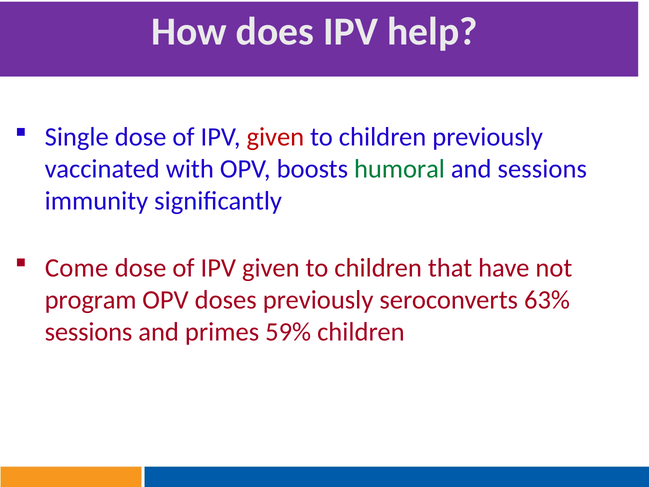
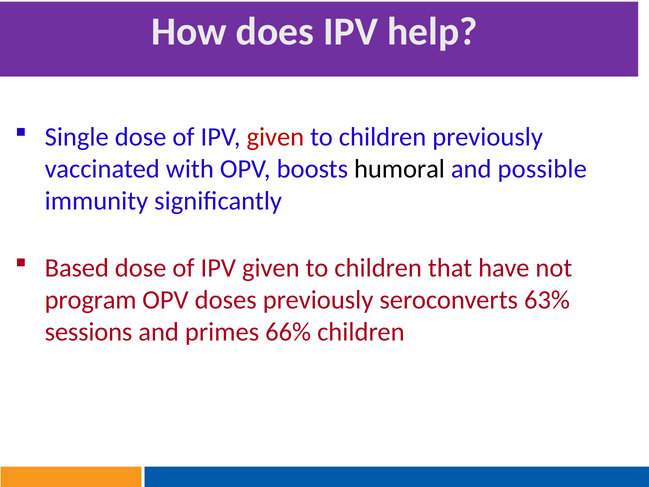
humoral colour: green -> black (399, 169)
and sessions: sessions -> possible (542, 169)
Come: Come -> Based (77, 268)
59%: 59% -> 66% (288, 332)
